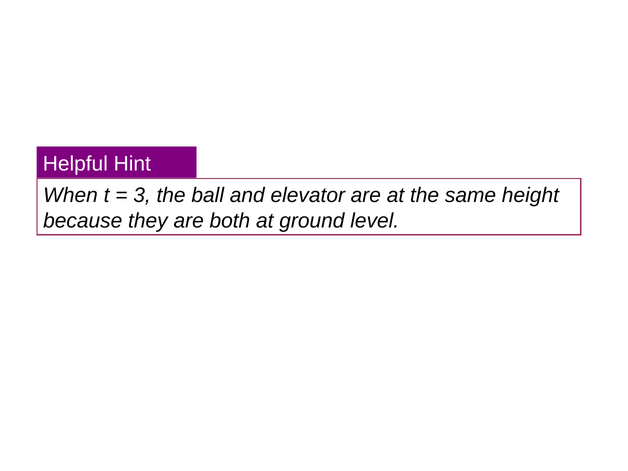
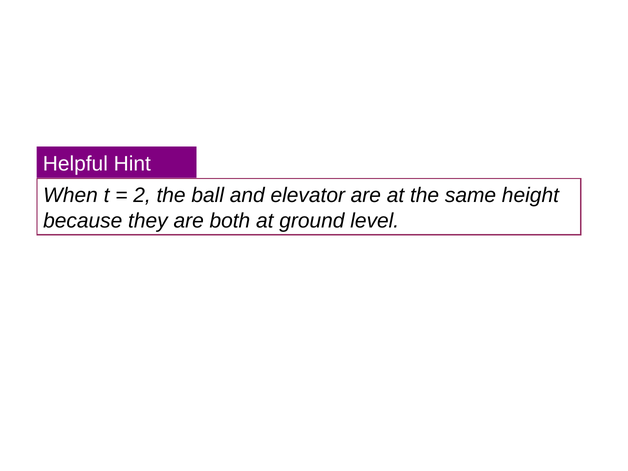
3: 3 -> 2 (142, 196)
